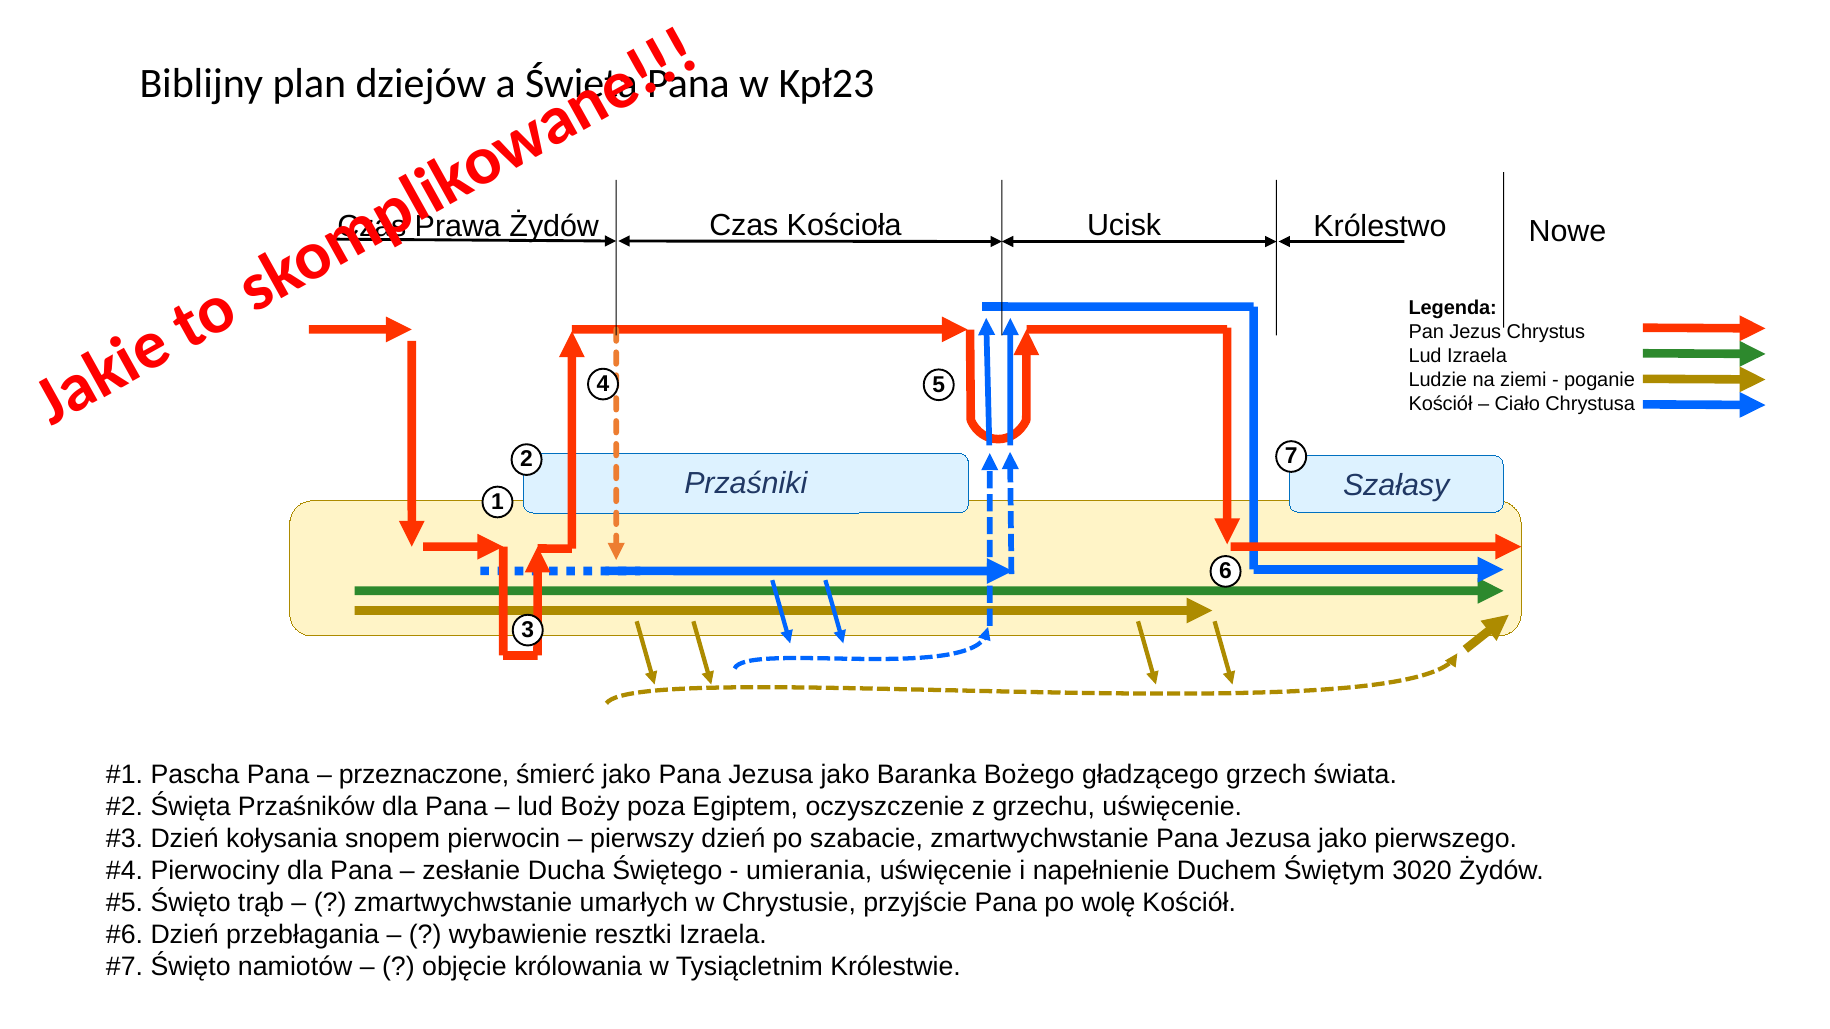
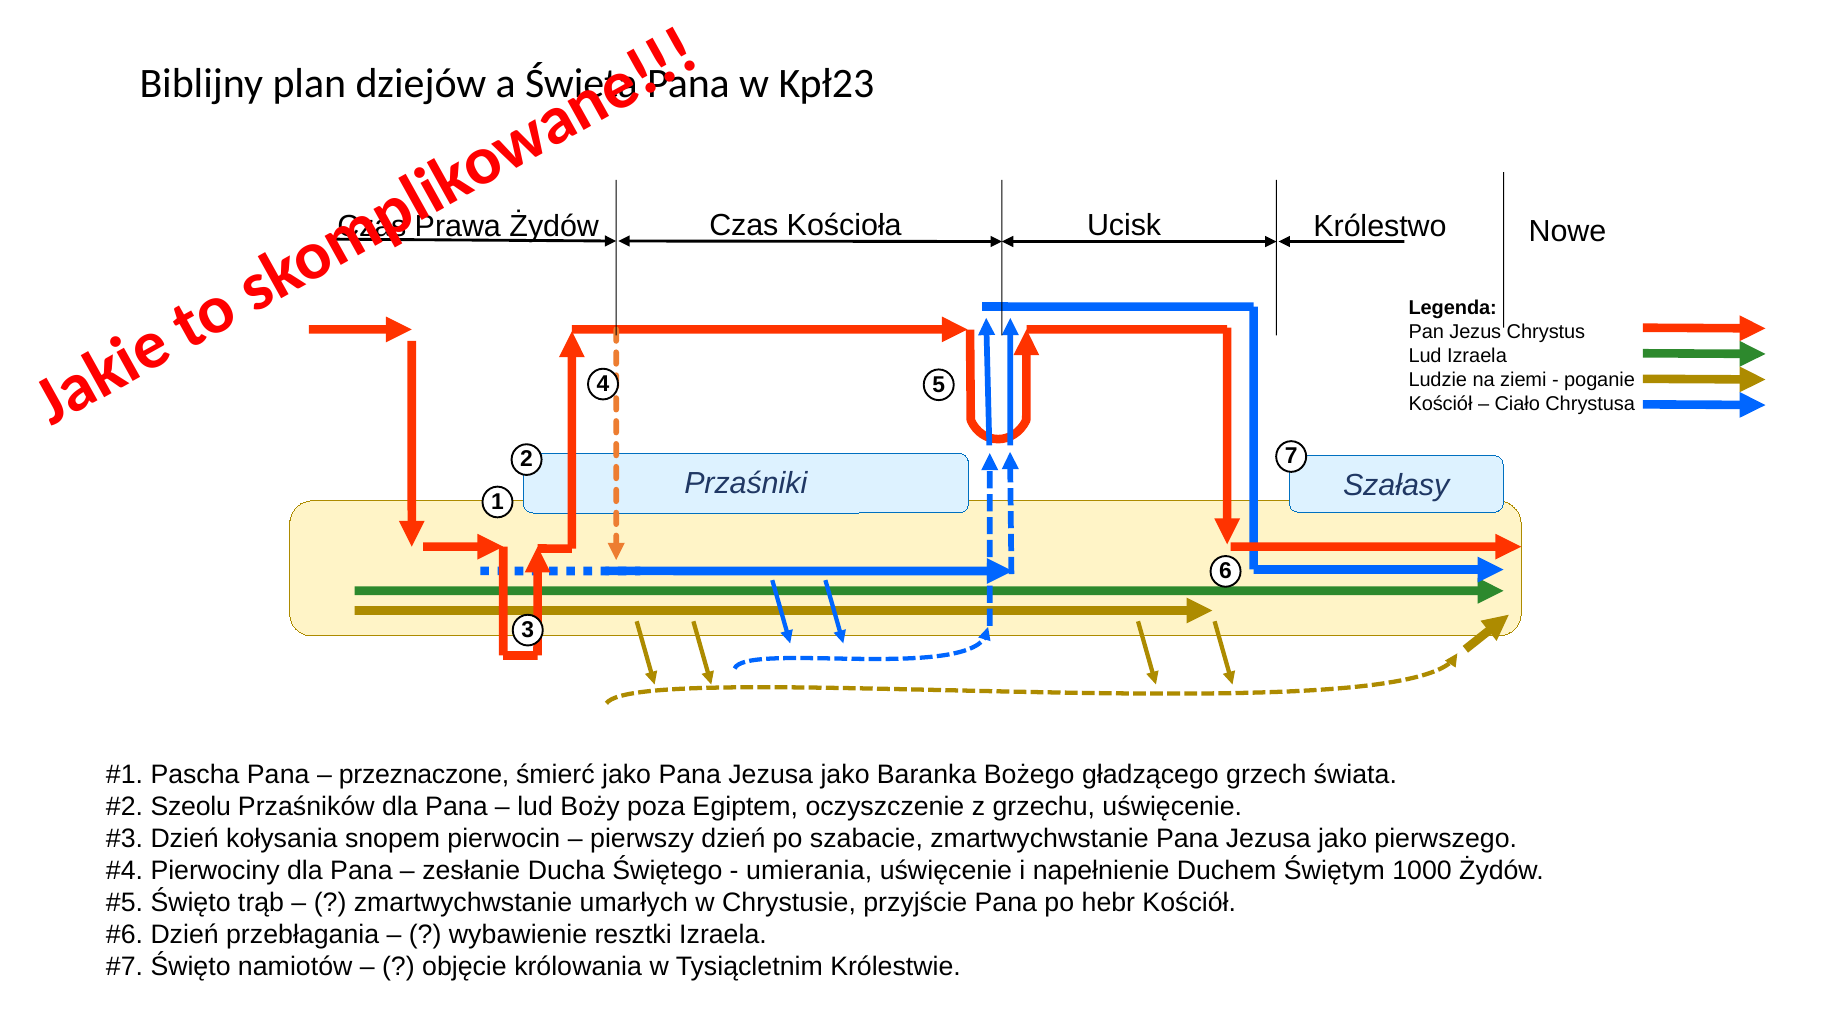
Święta: Święta -> Szeolu (191, 807)
3020: 3020 -> 1000 (1422, 871)
wolę: wolę -> hebr (1108, 903)
